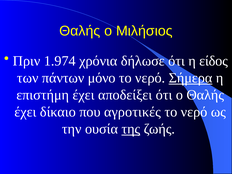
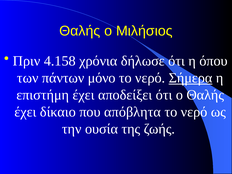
1.974: 1.974 -> 4.158 (60, 61)
είδος: είδος -> όπου (213, 61)
αγροτικές: αγροτικές -> απόβλητα (133, 112)
της underline: present -> none (131, 129)
